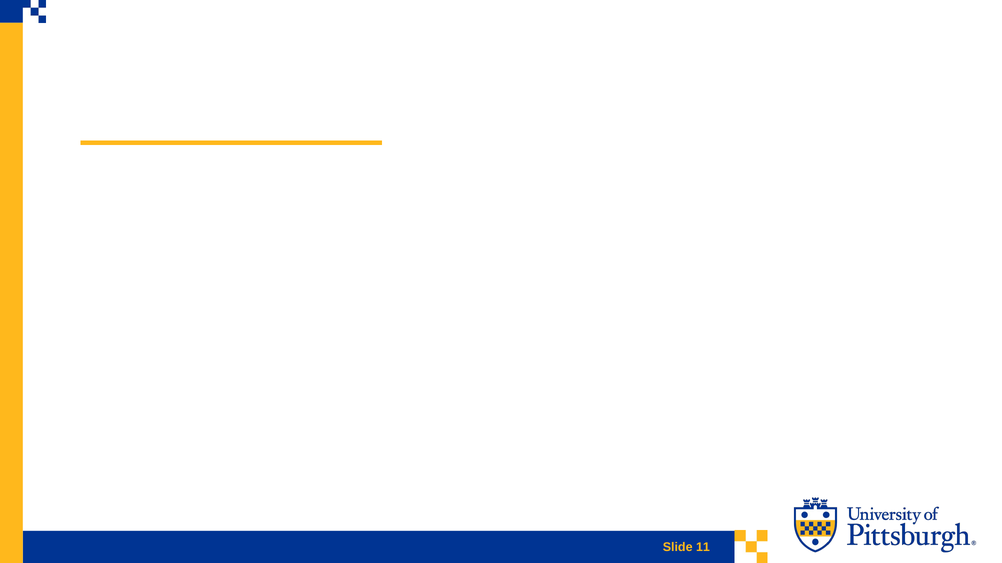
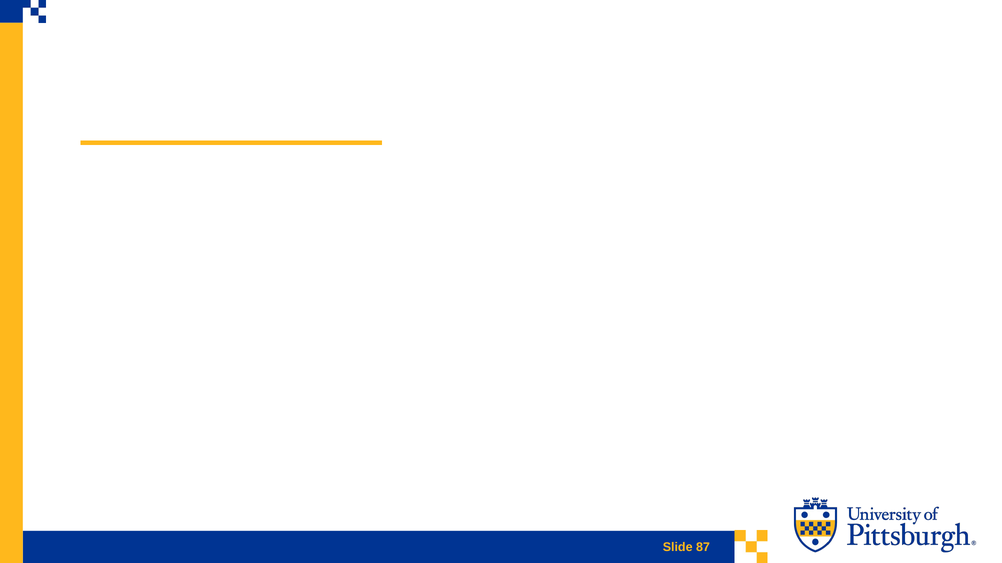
11: 11 -> 87 (703, 548)
